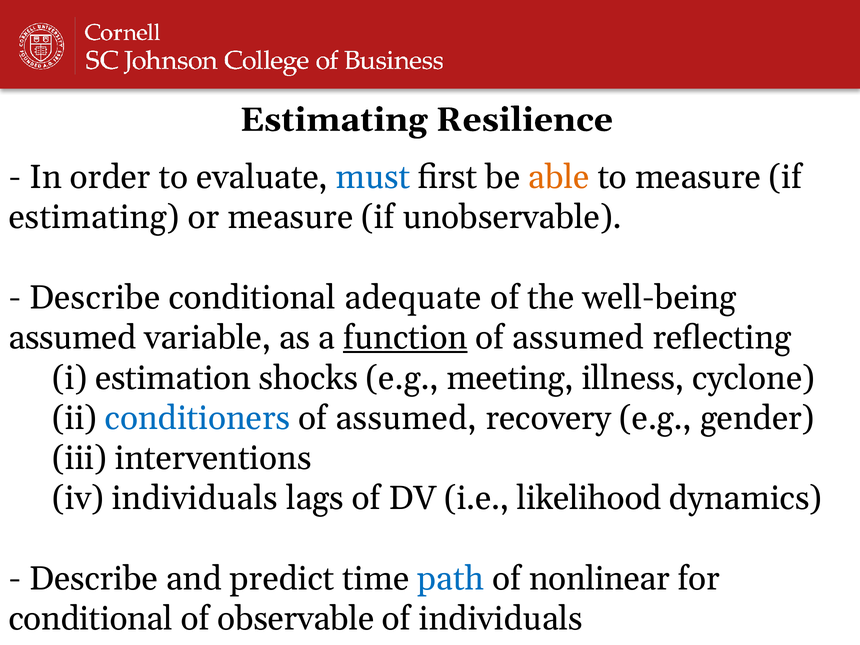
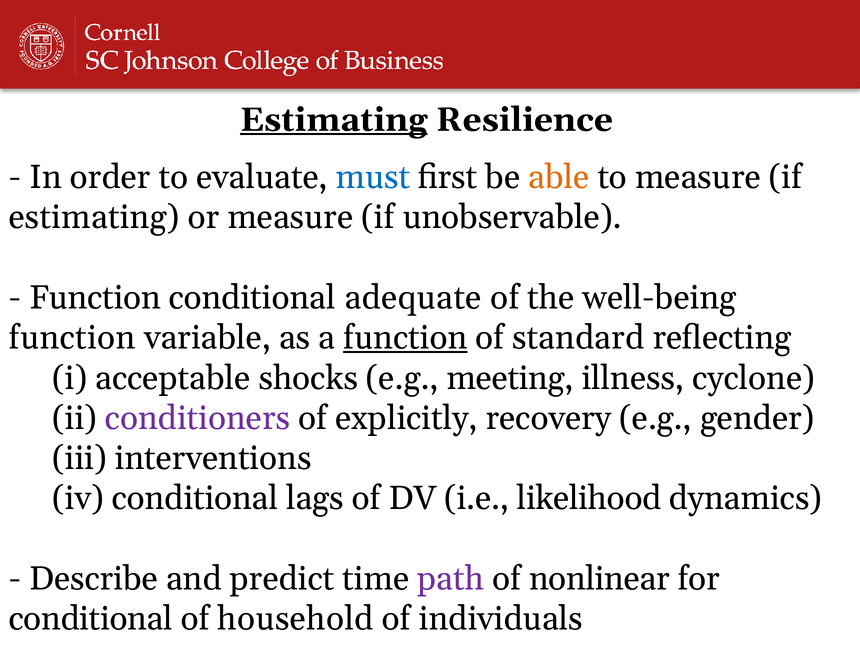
Estimating underline: none -> present (334, 120)
Describe: Describe -> Function (95, 298)
assumed: assumed -> function (72, 338)
assumed: assumed -> standard (578, 338)
estimation: estimation -> acceptable (173, 378)
conditioners colour: blue -> purple (198, 418)
assumed: assumed -> explicitly (406, 418)
iv individuals: individuals -> conditional (195, 498)
path colour: blue -> purple (451, 579)
observable: observable -> household (296, 619)
